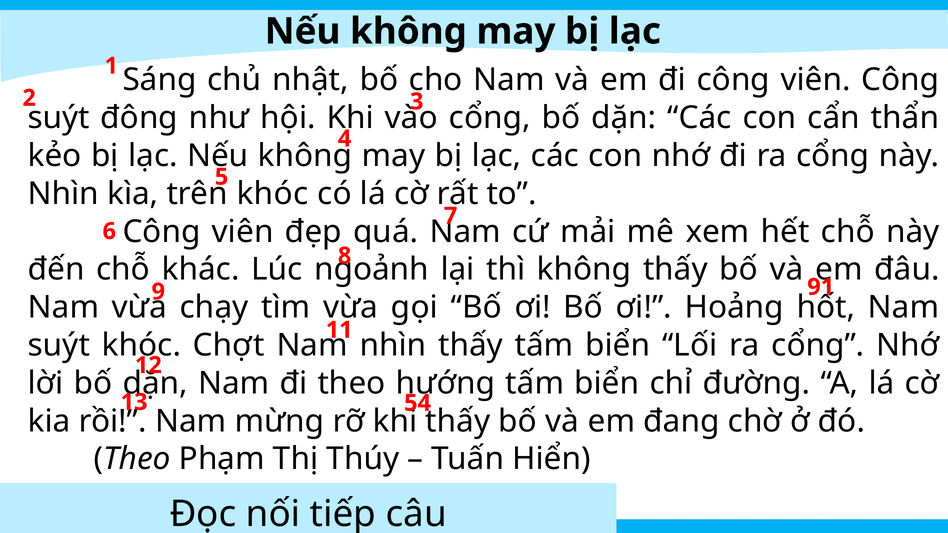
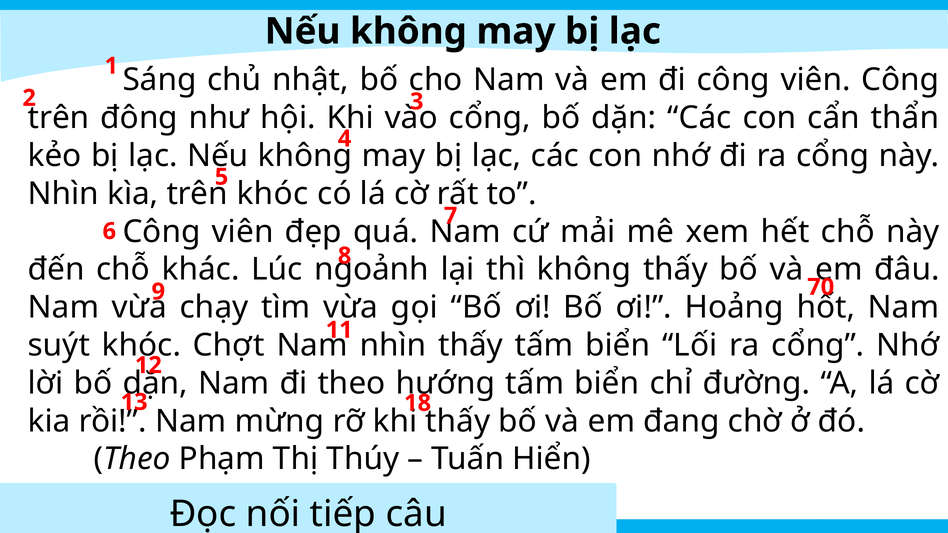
suýt: suýt -> trên (59, 118)
91: 91 -> 70 (821, 287)
54: 54 -> 18 (418, 403)
